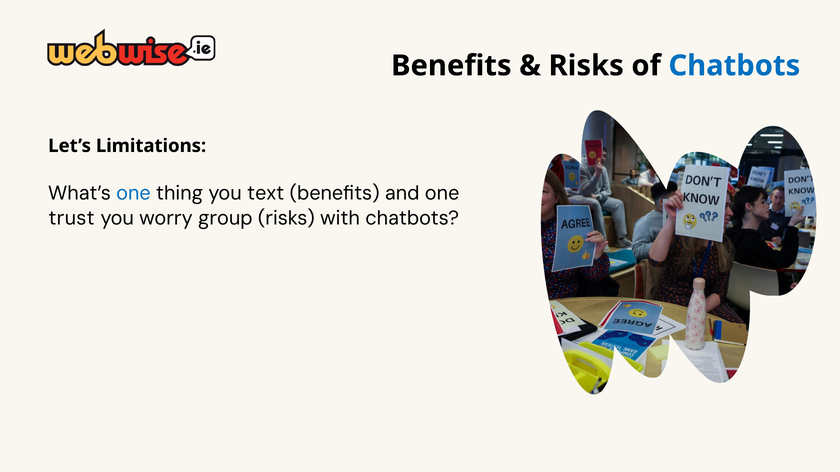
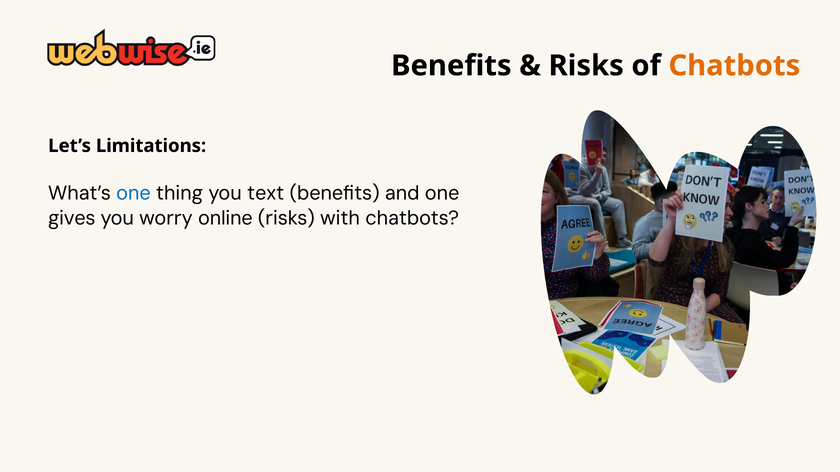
Chatbots colour: blue -> orange (734, 66)
trust: trust -> gives (72, 218)
group: group -> online (225, 218)
